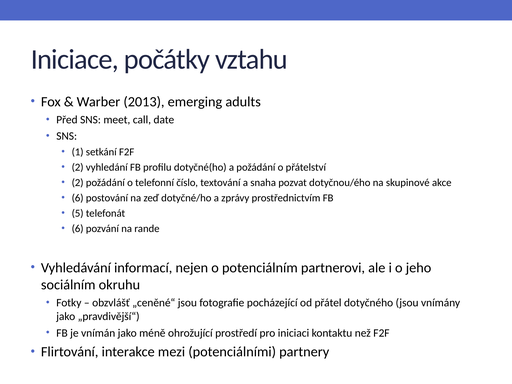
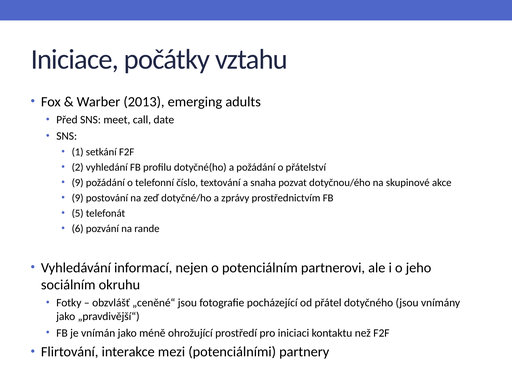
2: 2 -> 9 (78, 183)
6: 6 -> 9 (78, 198)
